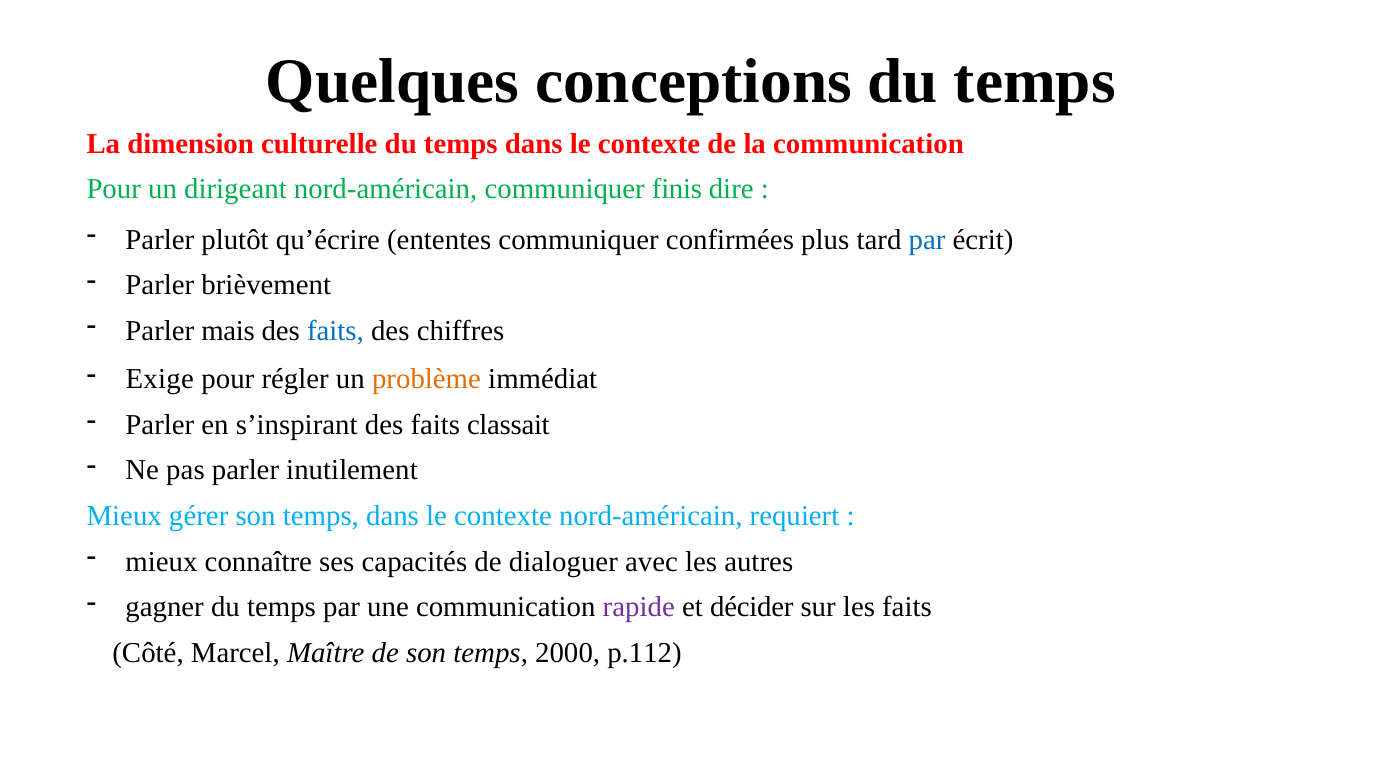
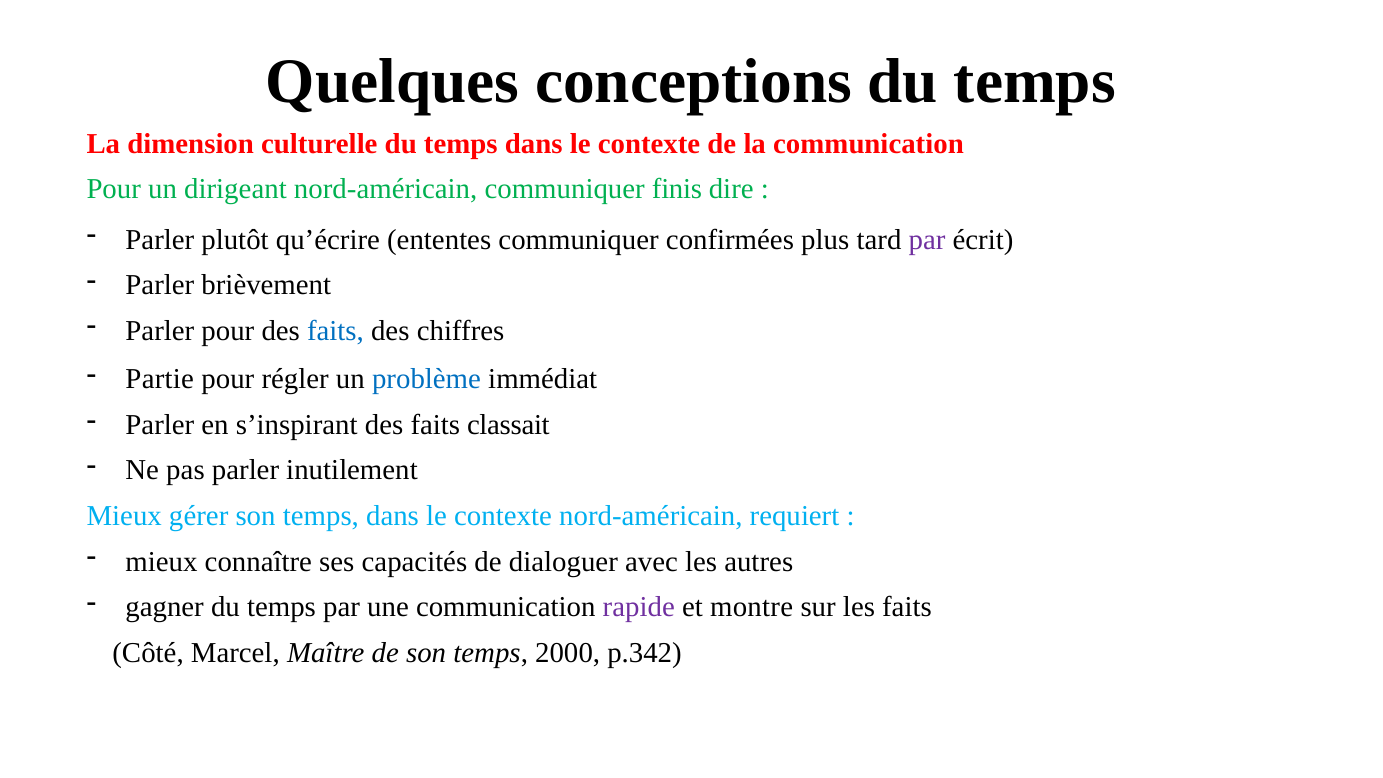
par colour: blue -> purple (927, 240)
Parler mais: mais -> pour (228, 331)
Exige: Exige -> Partie (160, 379)
problème colour: orange -> blue (426, 379)
décider: décider -> montre (752, 607)
p.112: p.112 -> p.342 (644, 653)
